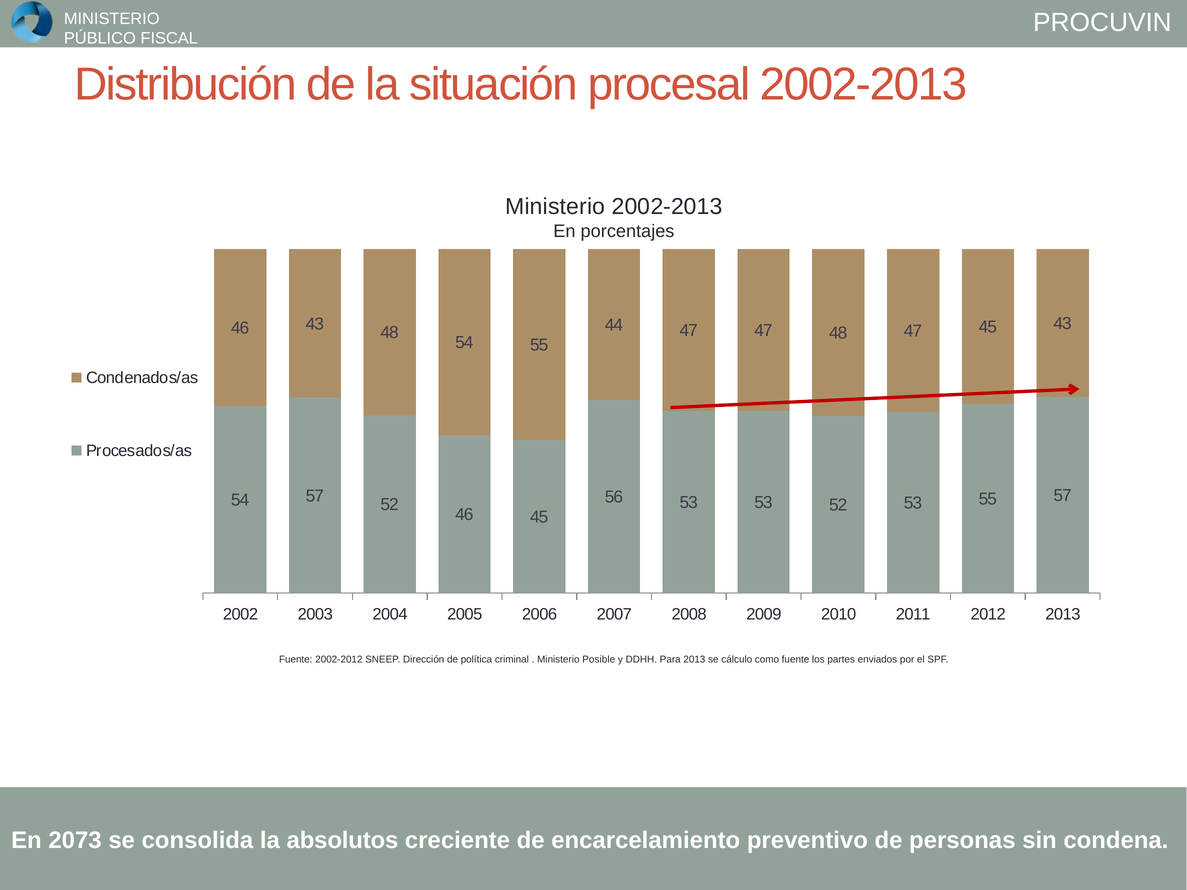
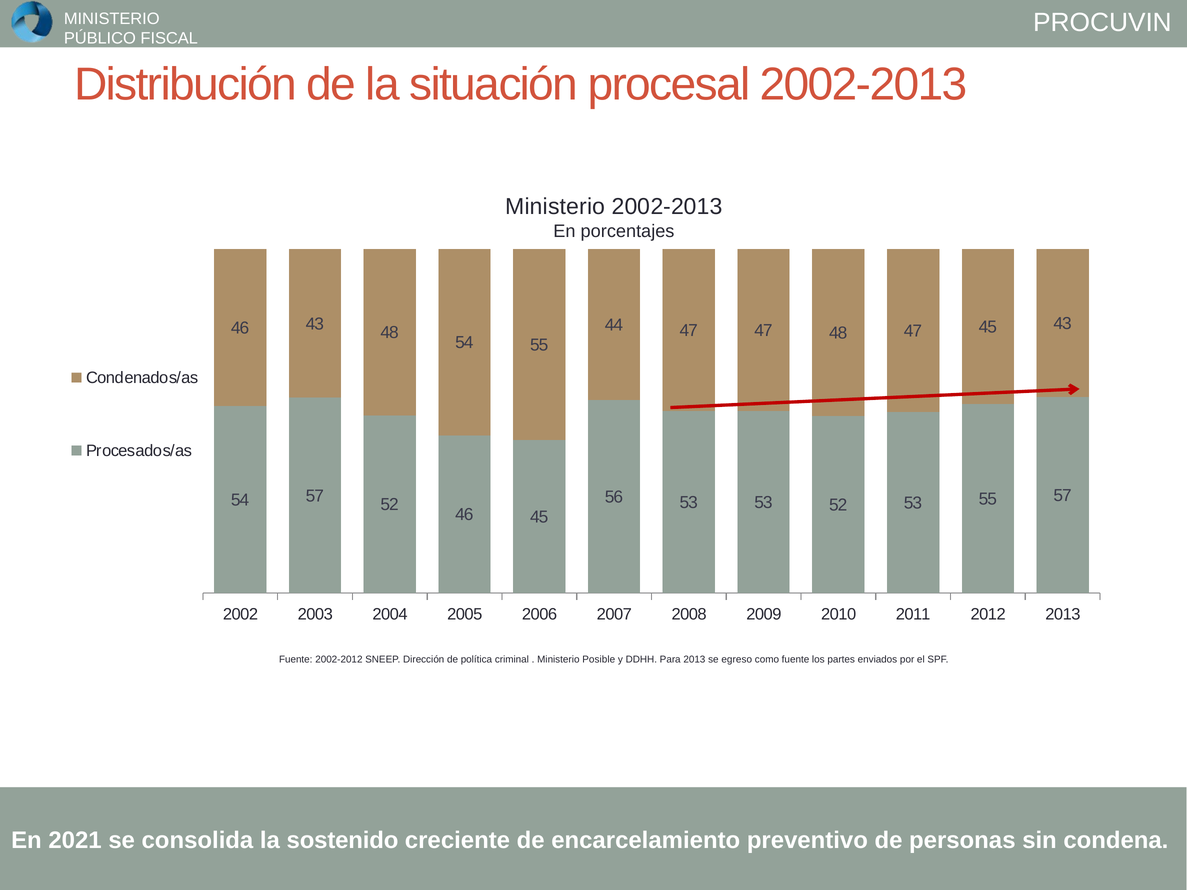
cálculo: cálculo -> egreso (737, 660)
2073: 2073 -> 2021 (75, 841)
absolutos: absolutos -> sostenido (342, 841)
